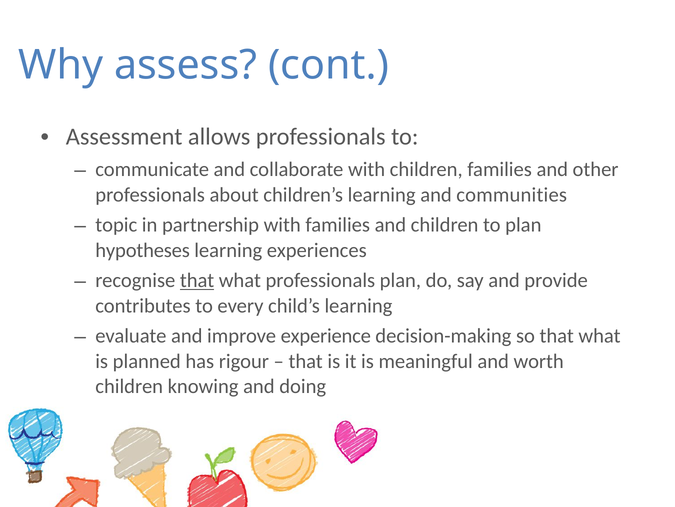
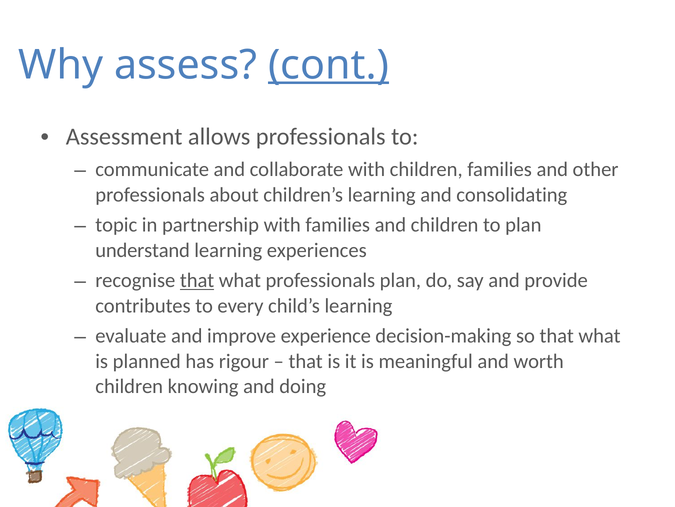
cont underline: none -> present (329, 65)
communities: communities -> consolidating (512, 194)
hypotheses: hypotheses -> understand (143, 250)
